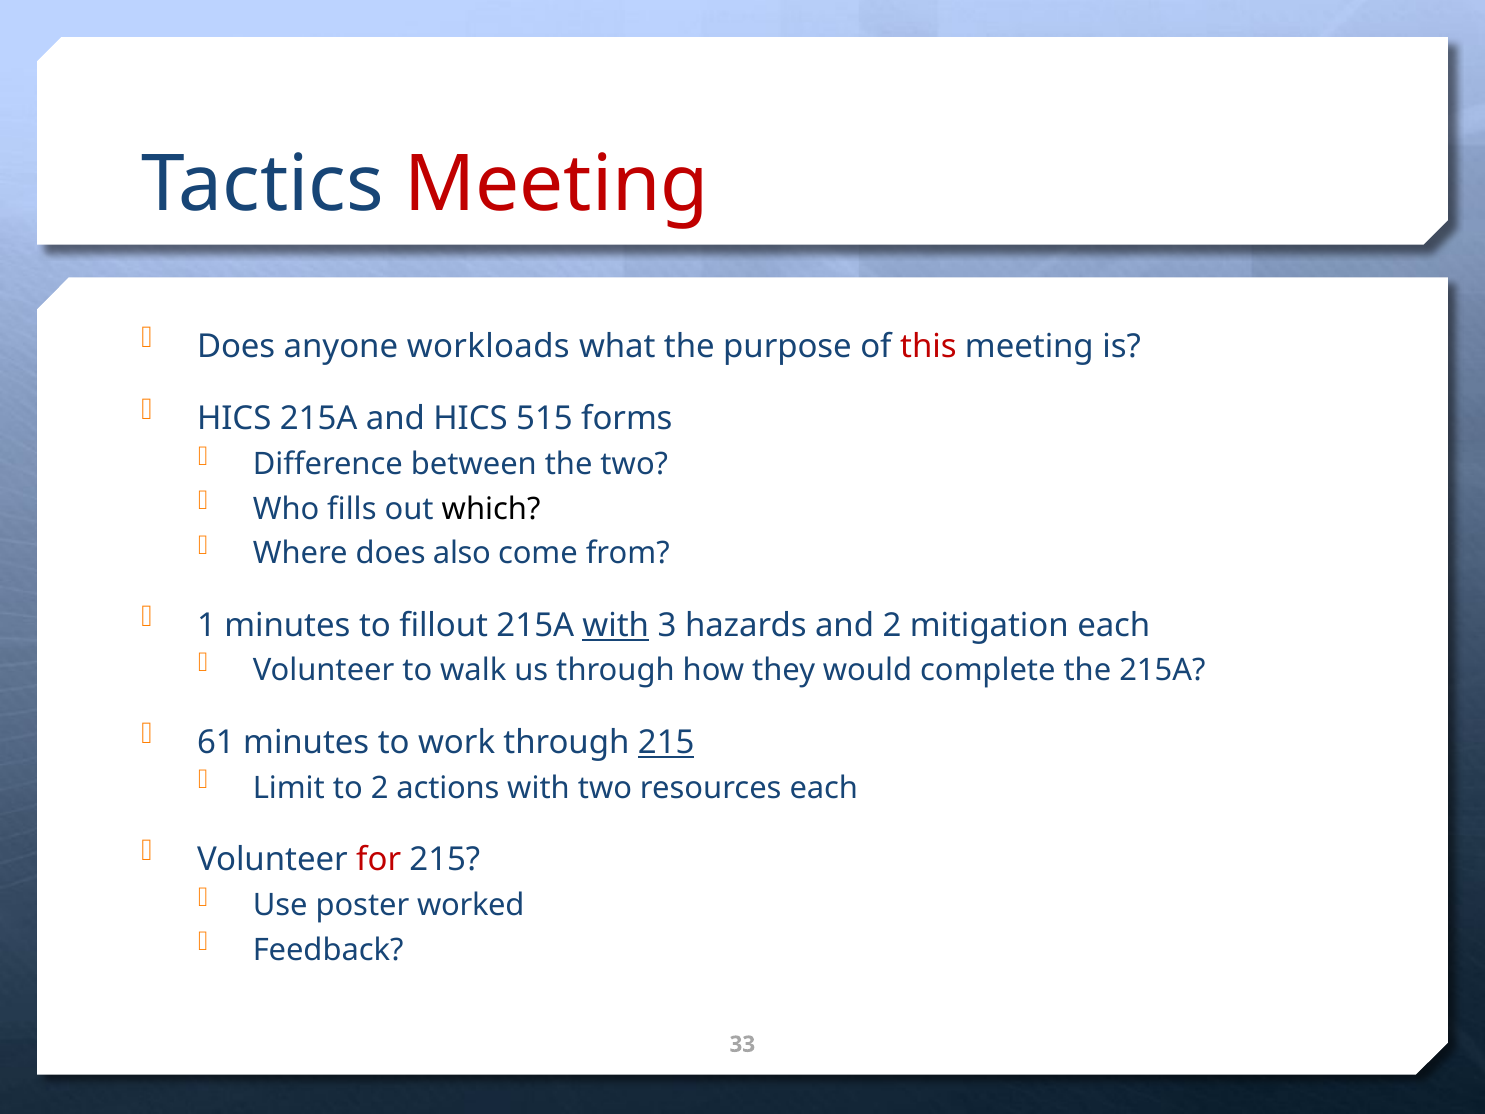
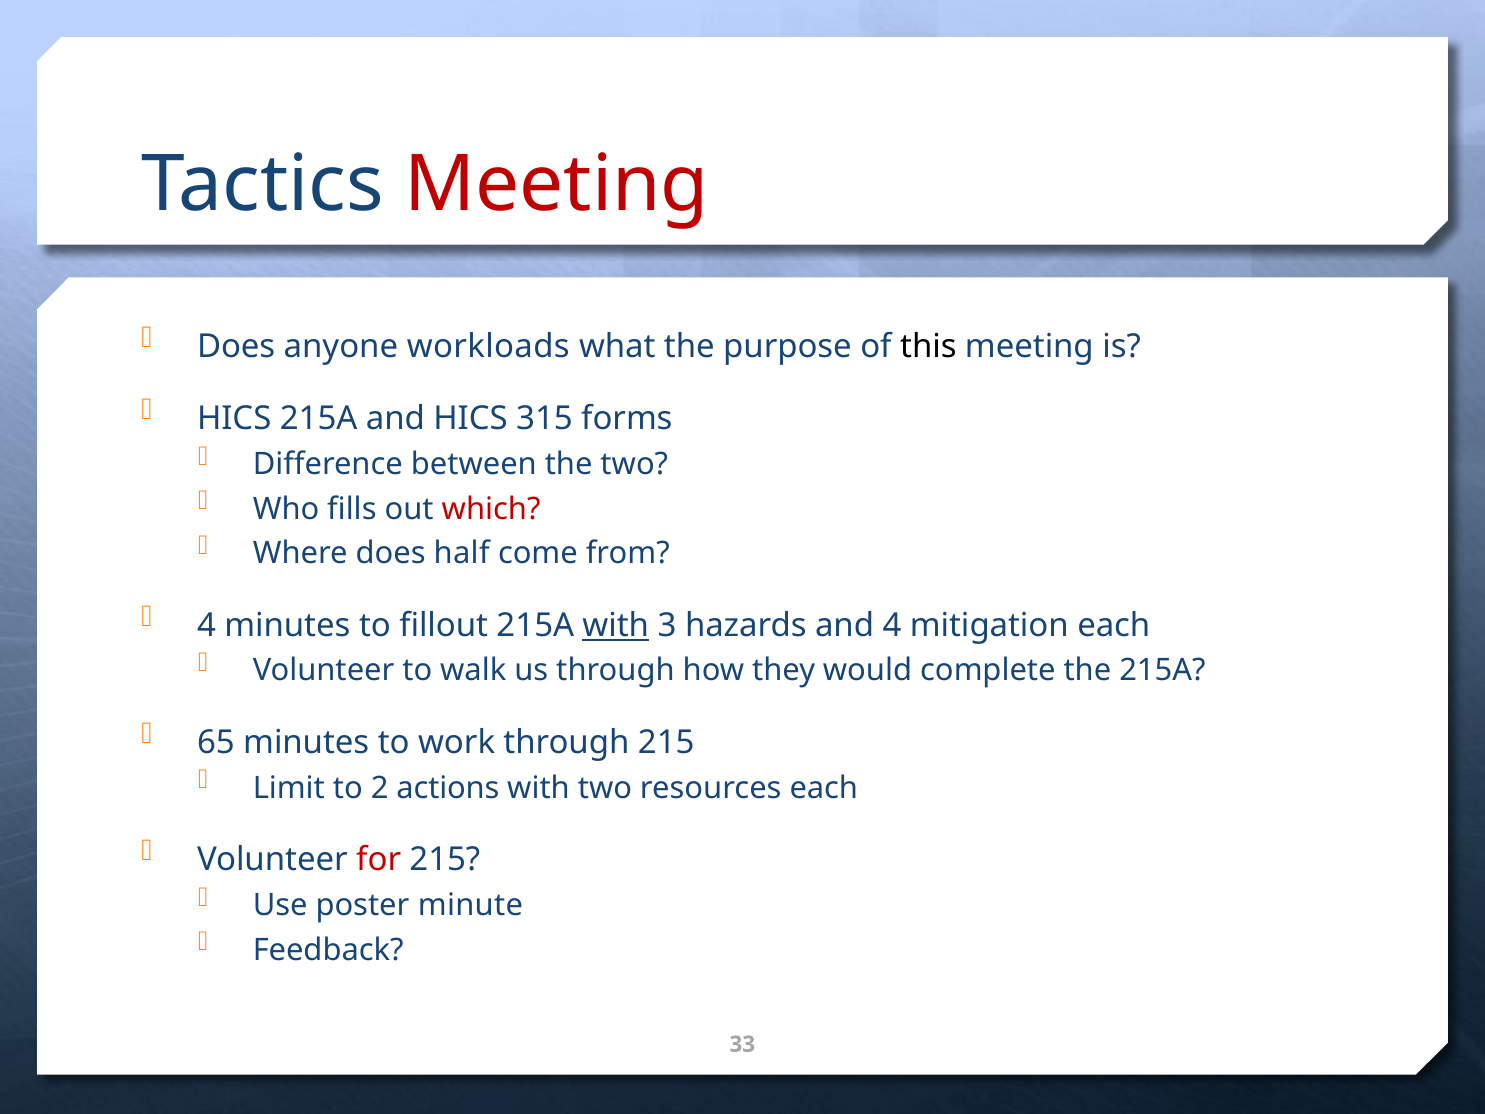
this colour: red -> black (928, 346)
515: 515 -> 315 (544, 419)
which colour: black -> red (491, 509)
also: also -> half (462, 553)
1: 1 -> 4 (207, 625)
and 2: 2 -> 4 (892, 625)
61: 61 -> 65 (216, 743)
215 underline: present -> none (666, 743)
worked: worked -> minute (470, 905)
